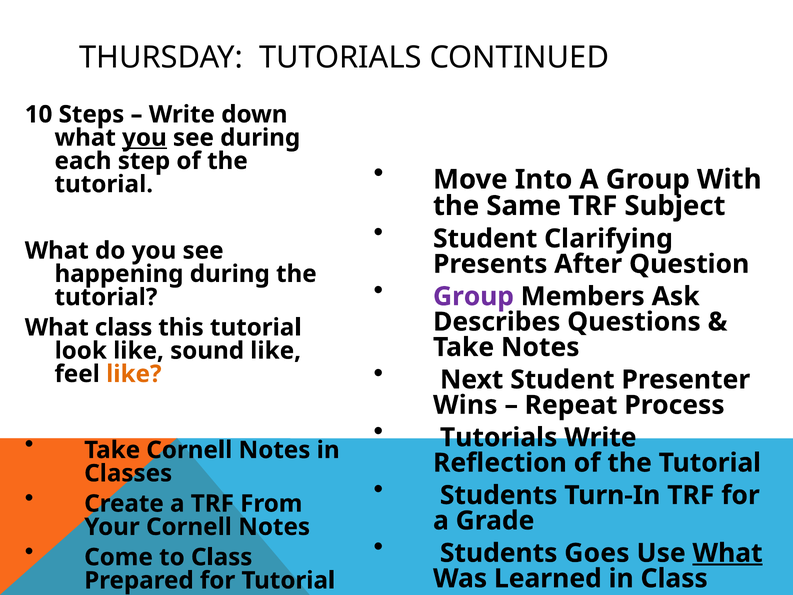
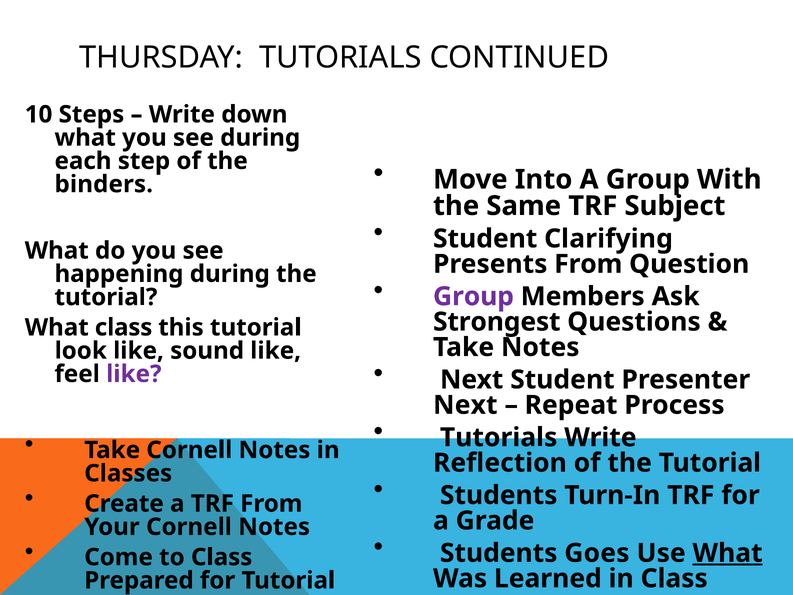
you underline: present -> none (144, 138)
tutorial: tutorial -> binders (104, 184)
Presents After: After -> From (588, 264)
Describes: Describes -> Strongest (497, 322)
like colour: orange -> purple (134, 374)
Wins: Wins -> Next (465, 405)
